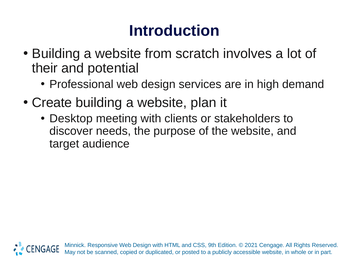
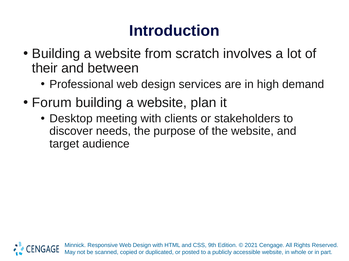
potential: potential -> between (113, 68)
Create: Create -> Forum (52, 103)
